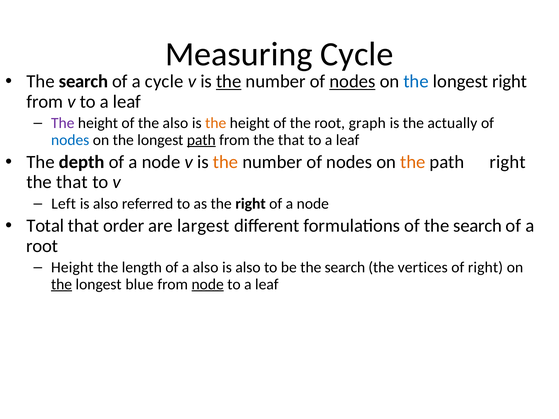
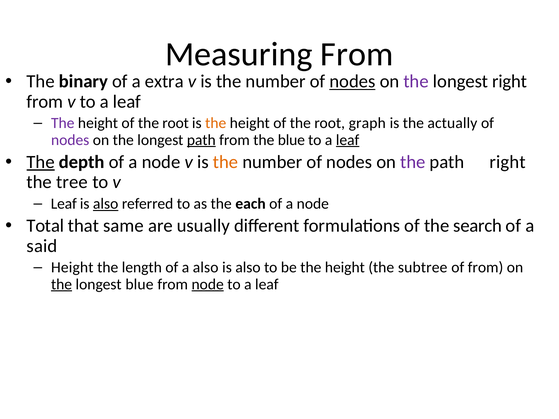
Measuring Cycle: Cycle -> From (357, 54)
search: search -> binary (83, 82)
a cycle: cycle -> extra (164, 82)
the underline: present -> none (229, 82)
the colour: blue -> purple (416, 82)
also: also -> root (176, 123)
nodes colour: blue -> purple (70, 140)
from the that: that -> blue (291, 140)
leaf underline: none -> present (348, 140)
The underline: none -> present (41, 162)
the colour: orange -> purple (413, 162)
that: that -> tree (72, 182)
Left: Left -> Leaf (64, 204)
also underline: none -> present (106, 204)
the right: right -> each (251, 204)
order: order -> same (124, 226)
largest: largest -> usually (203, 226)
root: root -> said (42, 246)
be the search: search -> height (345, 268)
vertices: vertices -> subtree (423, 268)
of right: right -> from (486, 268)
